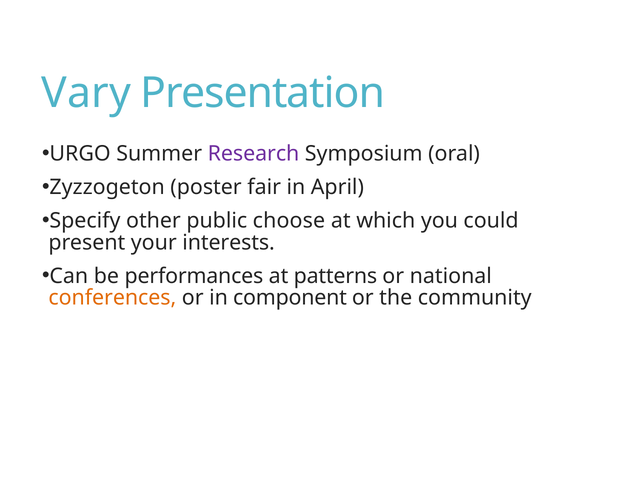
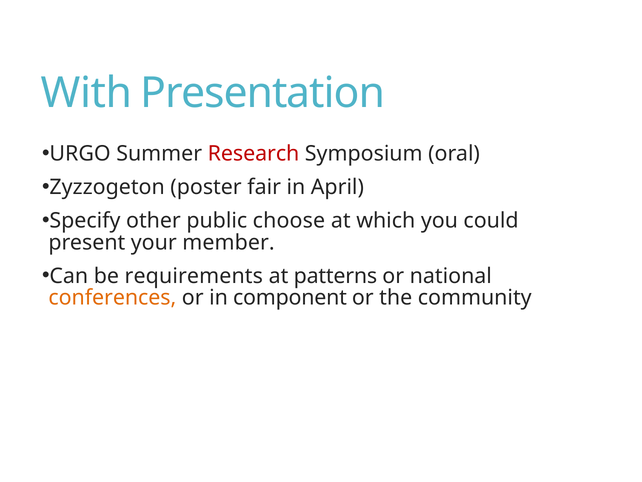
Vary: Vary -> With (86, 93)
Research colour: purple -> red (254, 154)
interests: interests -> member (229, 242)
performances: performances -> requirements (194, 276)
